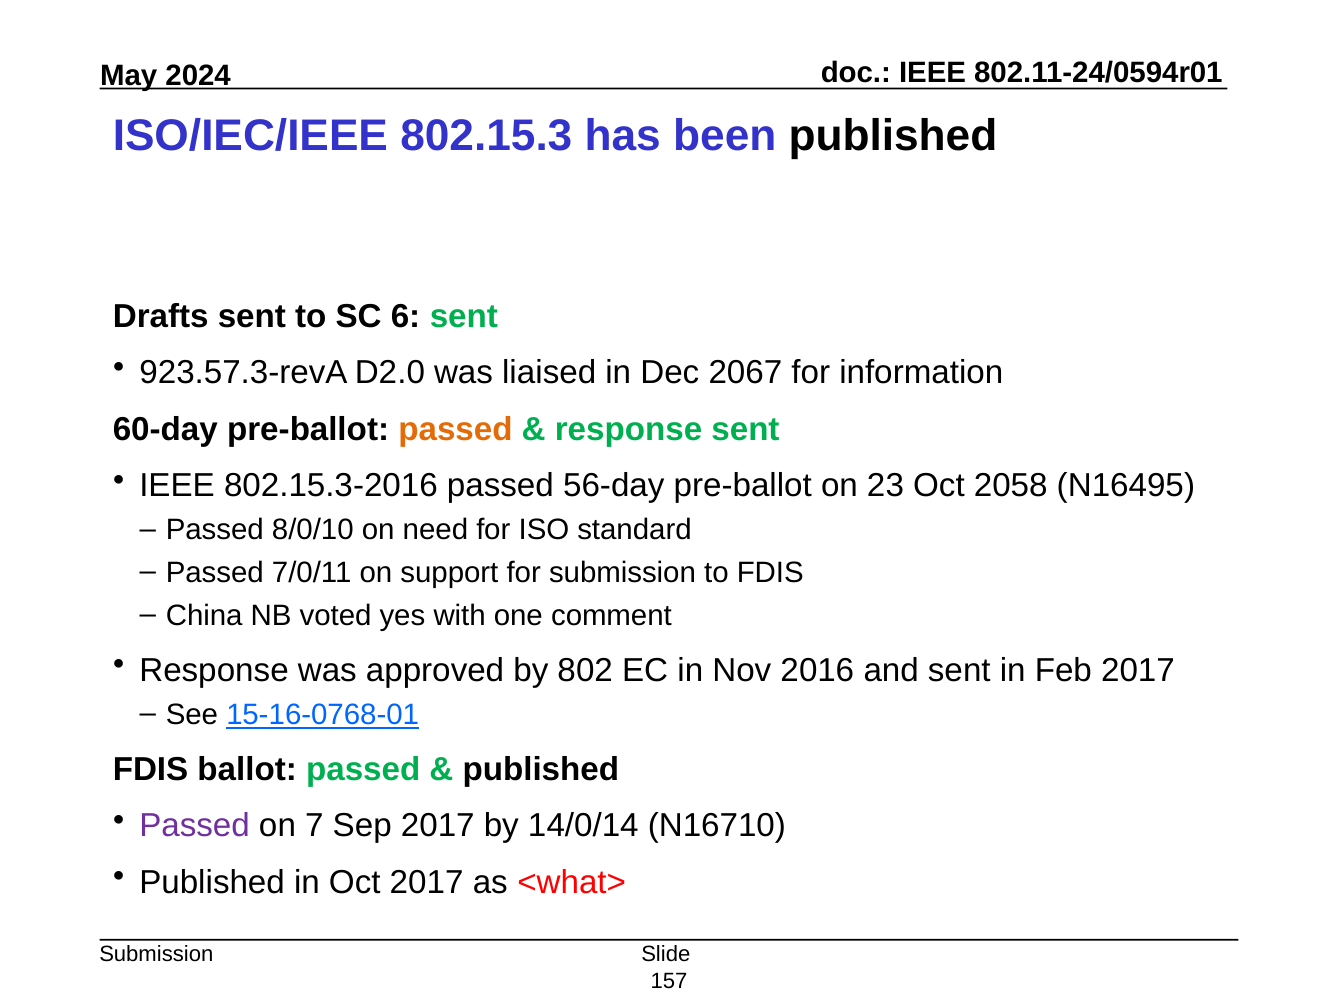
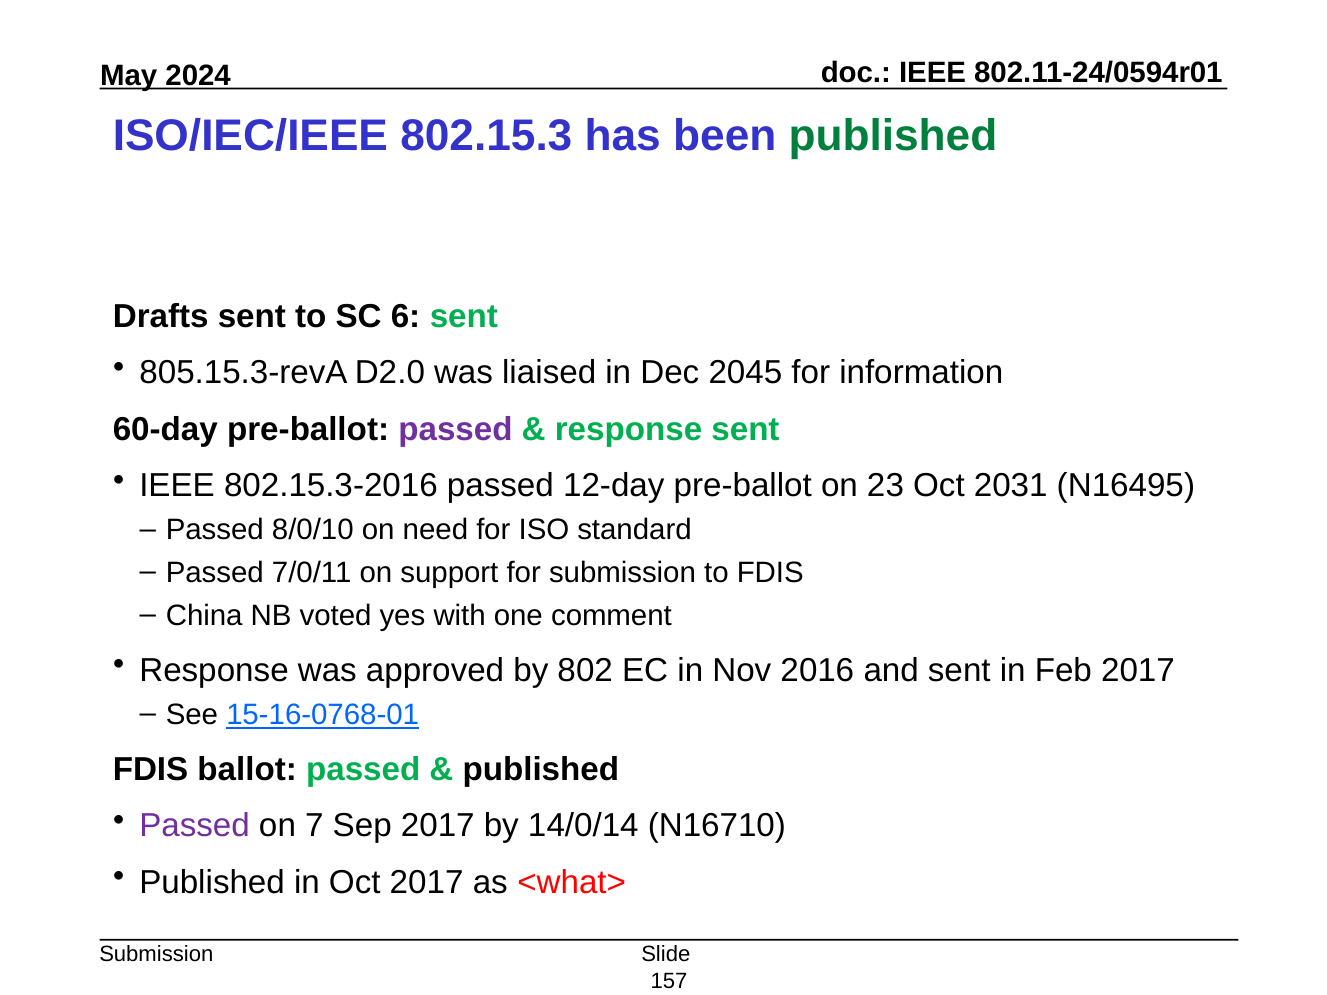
published colour: black -> green (893, 136)
923.57.3-revA: 923.57.3-revA -> 805.15.3-revA (243, 373)
2067: 2067 -> 2045 (745, 373)
passed colour: orange -> purple (455, 429)
56-day: 56-day -> 12-day (614, 486)
2058: 2058 -> 2031 (1011, 486)
